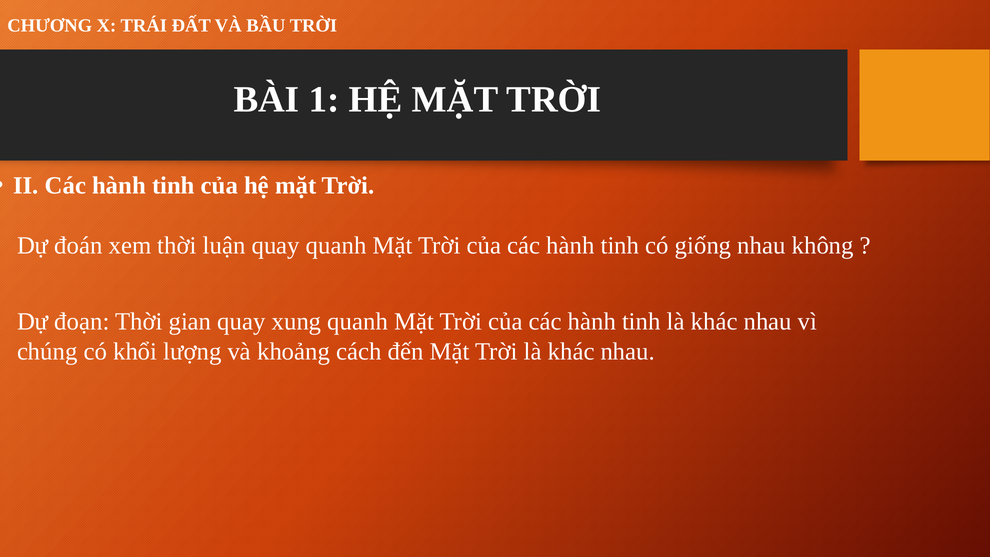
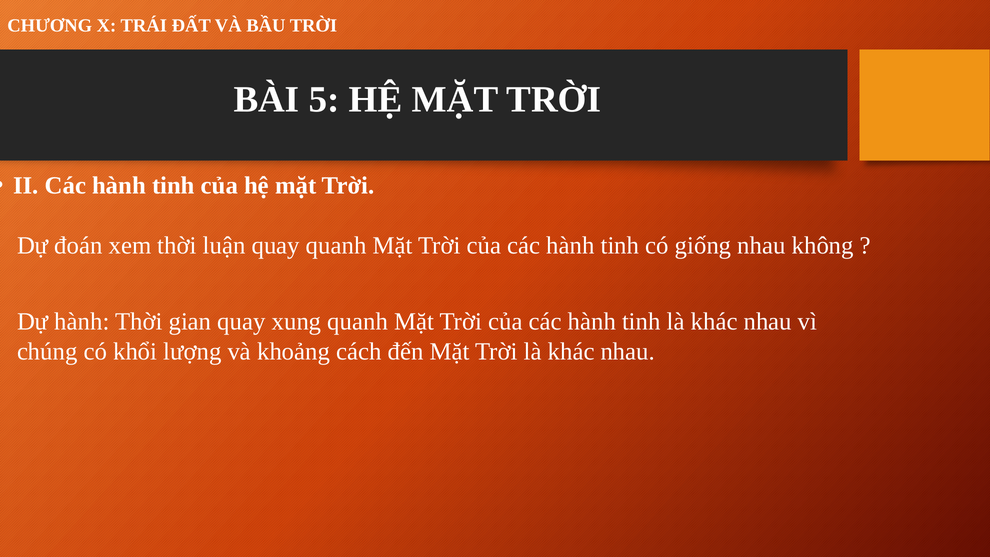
1: 1 -> 5 (324, 99)
Dự đoạn: đoạn -> hành (82, 322)
